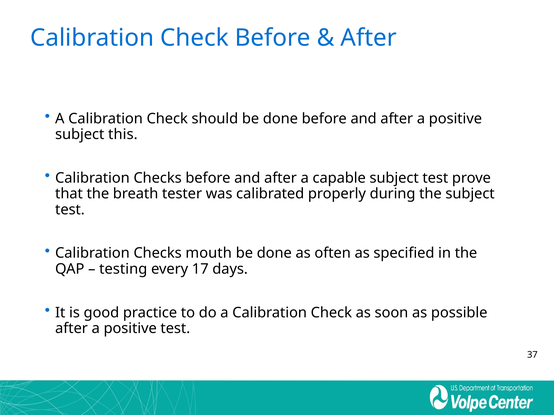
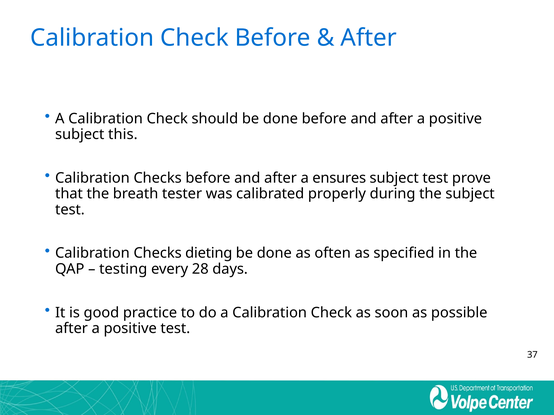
capable: capable -> ensures (339, 178)
mouth: mouth -> dieting (209, 253)
17: 17 -> 28 (200, 269)
